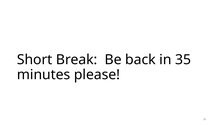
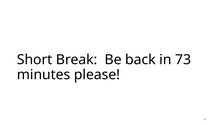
35: 35 -> 73 (183, 60)
